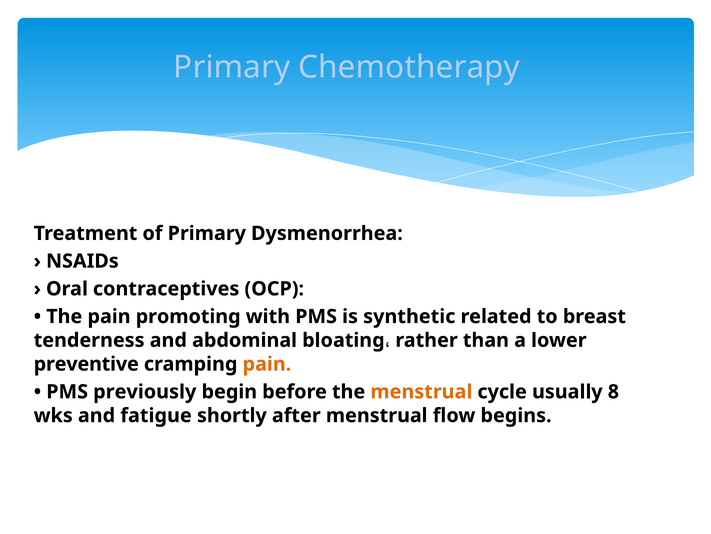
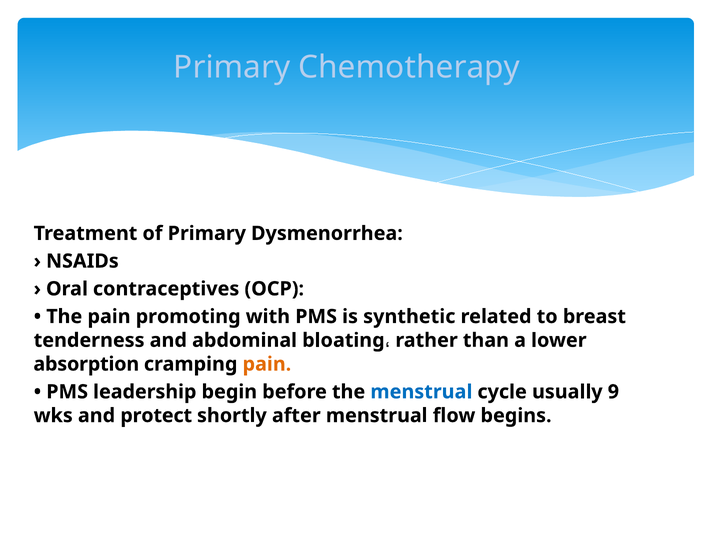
preventive: preventive -> absorption (86, 364)
previously: previously -> leadership (145, 391)
menstrual colour: orange -> blue (421, 391)
8: 8 -> 9 (613, 391)
fatigue: fatigue -> protect (156, 415)
